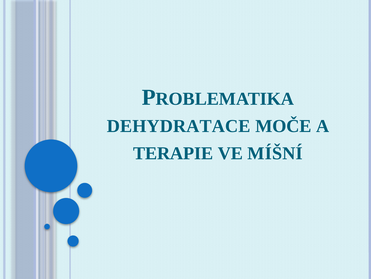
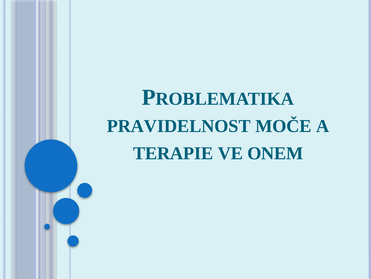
DEHYDRATACE: DEHYDRATACE -> PRAVIDELNOST (179, 126)
MÍŠNÍ: MÍŠNÍ -> ONEM (275, 153)
